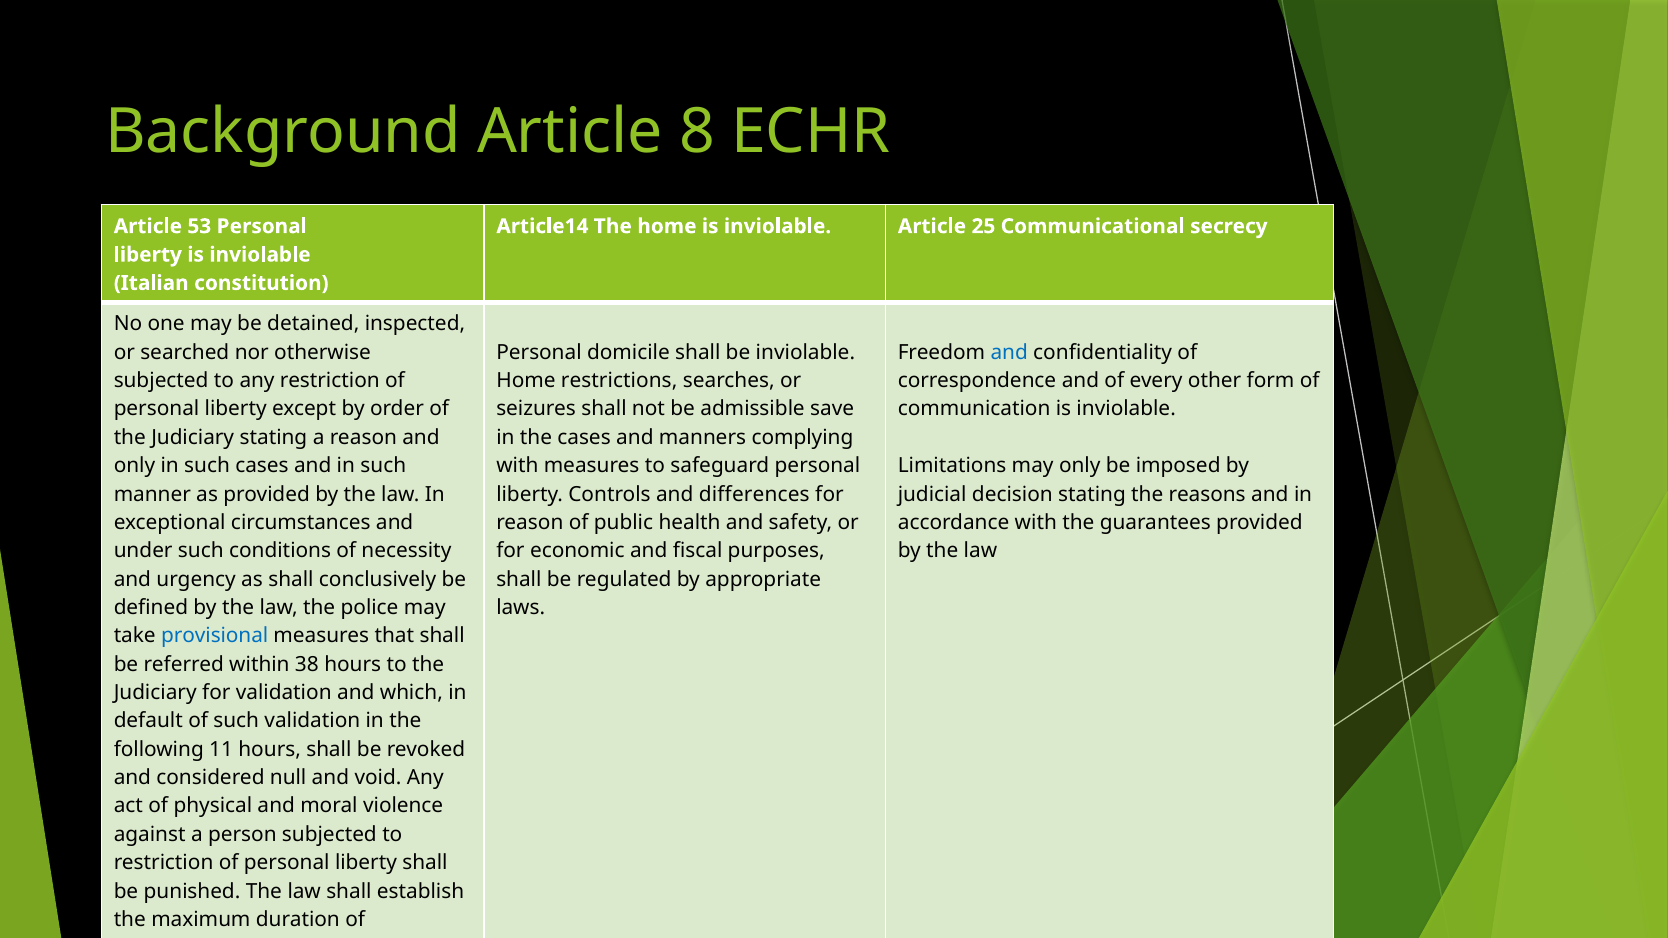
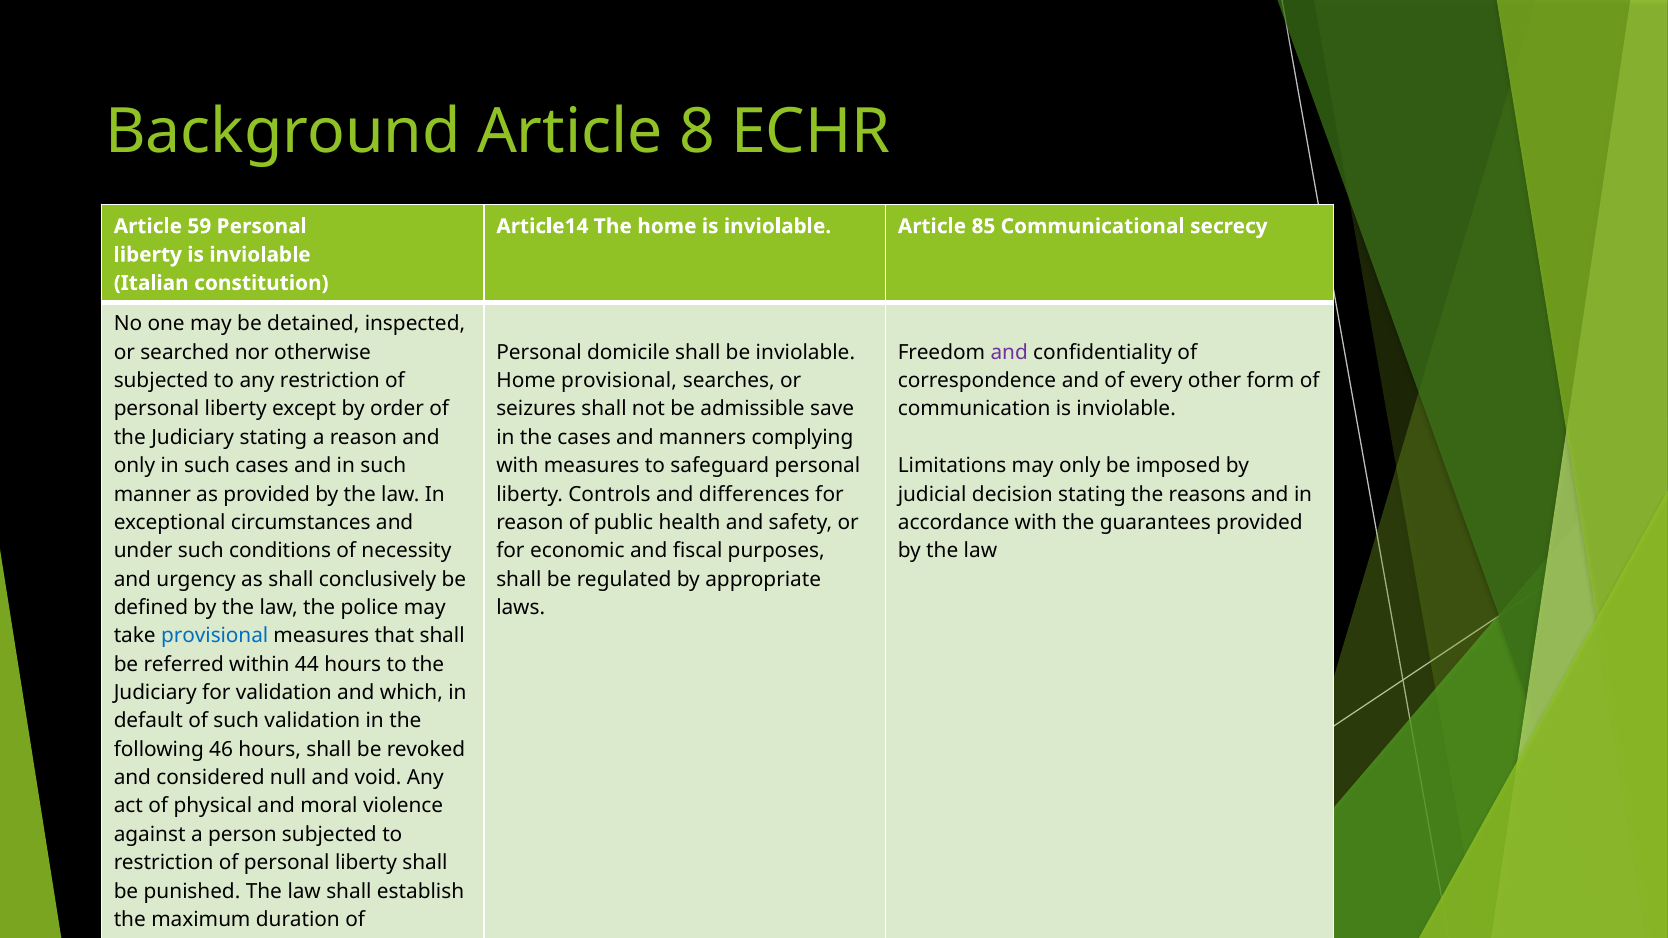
53: 53 -> 59 (199, 226)
25: 25 -> 85 (983, 226)
and colour: blue -> purple (1009, 352)
Home restrictions: restrictions -> provisional (619, 381)
38: 38 -> 44 (307, 664)
11: 11 -> 46 (221, 750)
